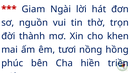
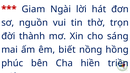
khen: khen -> sáng (118, 36)
tươi: tươi -> biết (67, 50)
